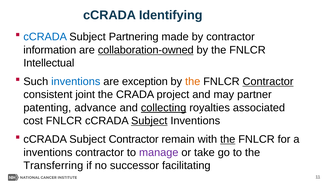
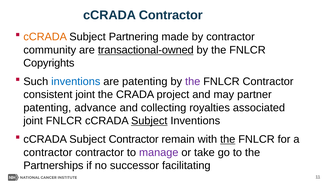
cCRADA Identifying: Identifying -> Contractor (171, 15)
cCRADA colour: blue -> orange (45, 37)
information: information -> community (50, 50)
collaboration-owned: collaboration-owned -> transactional-owned (146, 50)
Intellectual: Intellectual -> Copyrights (49, 63)
are exception: exception -> patenting (145, 82)
the colour: orange -> purple (193, 82)
Contractor underline: present -> none (268, 82)
collecting underline: present -> none (164, 108)
cost: cost -> joint (33, 121)
inventions: inventions -> contractor (48, 152)
Transferring: Transferring -> Partnerships (53, 165)
